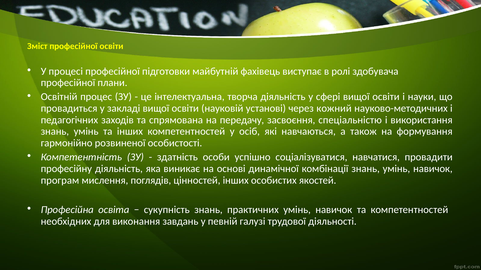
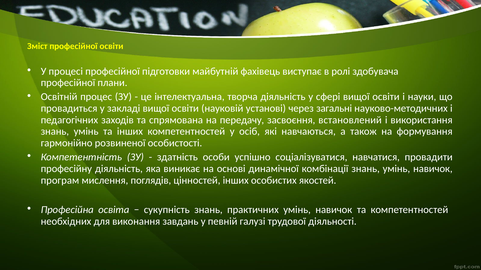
кожний: кожний -> загальні (334, 109)
спеціальністю: спеціальністю -> встановлений (350, 120)
